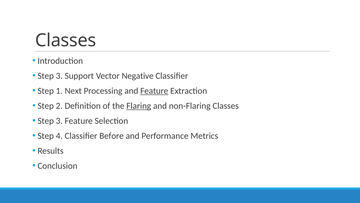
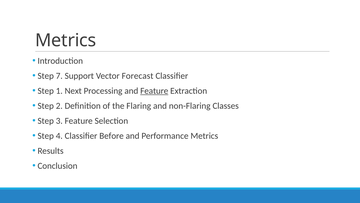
Classes: Classes -> Metrics (66, 40)
3: 3 -> 7 (59, 76)
Negative: Negative -> Forecast (138, 76)
Flaring underline: present -> none (139, 106)
